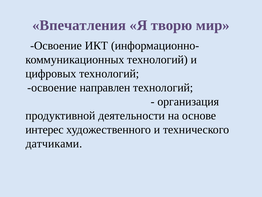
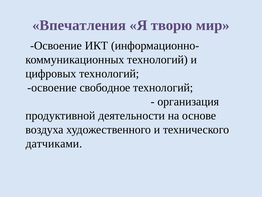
направлен: направлен -> свободное (105, 87)
интерес: интерес -> воздуха (45, 129)
